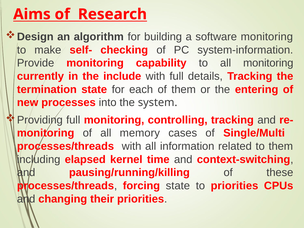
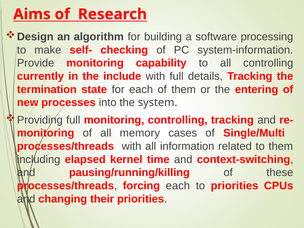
software monitoring: monitoring -> processing (267, 37)
all monitoring: monitoring -> controlling (268, 63)
forcing state: state -> each (178, 186)
